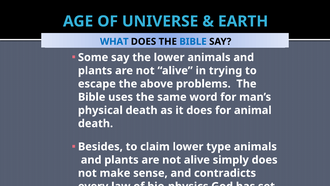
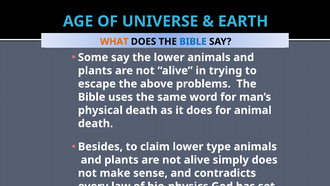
WHAT colour: blue -> orange (114, 42)
